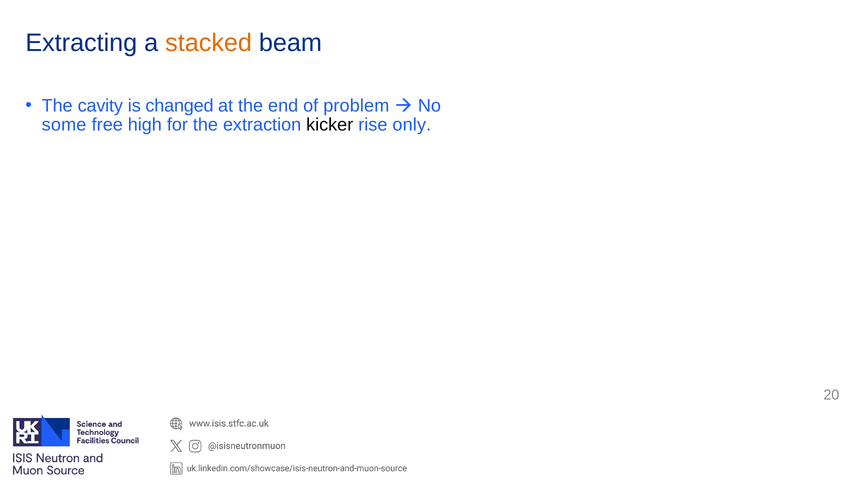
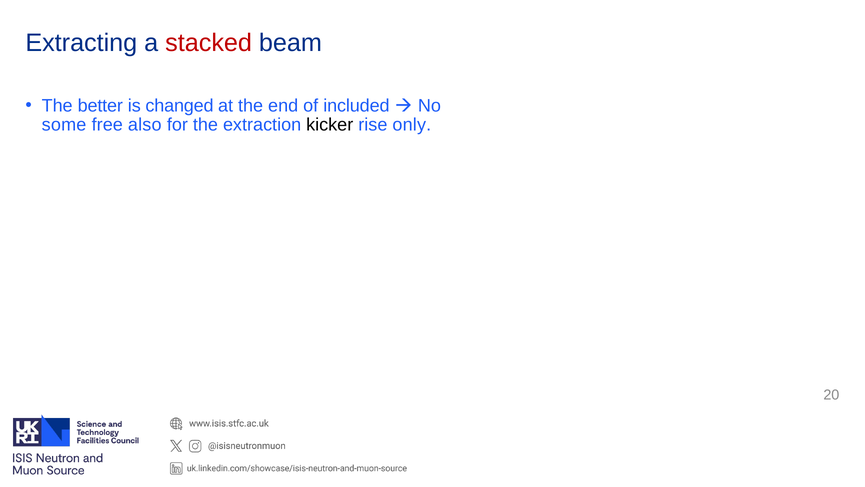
stacked colour: orange -> red (209, 43)
cavity: cavity -> better (100, 105)
problem: problem -> included (356, 105)
high: high -> also (145, 125)
